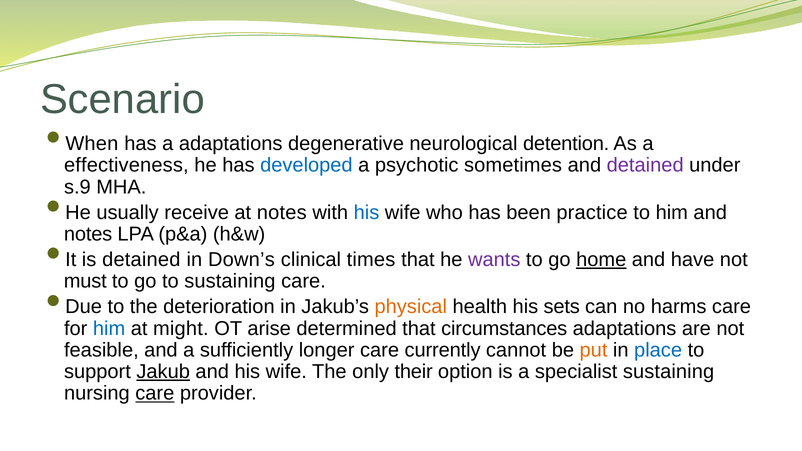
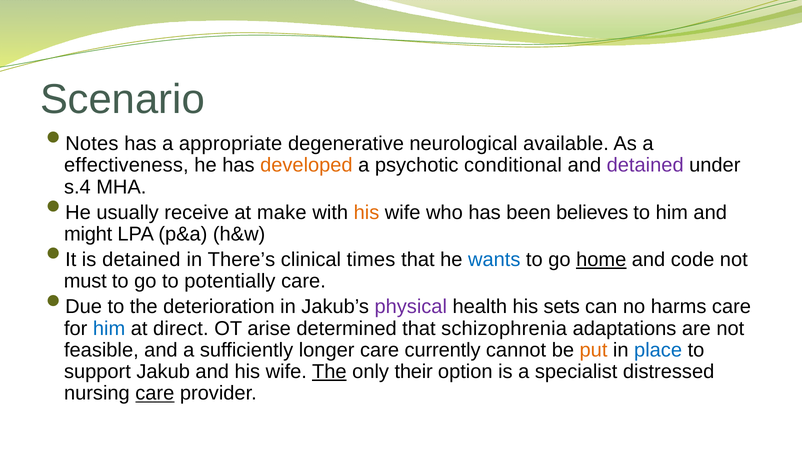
When: When -> Notes (92, 144)
a adaptations: adaptations -> appropriate (231, 144)
detention: detention -> available (566, 144)
developed colour: blue -> orange (306, 165)
sometimes: sometimes -> conditional (513, 165)
s.9: s.9 -> s.4 (77, 187)
at notes: notes -> make (282, 213)
his colour: blue -> orange (367, 213)
practice: practice -> believes (592, 213)
notes: notes -> might (88, 234)
Down’s: Down’s -> There’s (241, 260)
wants colour: purple -> blue (494, 260)
have: have -> code (693, 260)
to sustaining: sustaining -> potentially (230, 281)
physical colour: orange -> purple (411, 307)
might: might -> direct (181, 329)
circumstances: circumstances -> schizophrenia (504, 329)
Jakub underline: present -> none (163, 372)
The underline: none -> present (329, 372)
specialist sustaining: sustaining -> distressed (669, 372)
